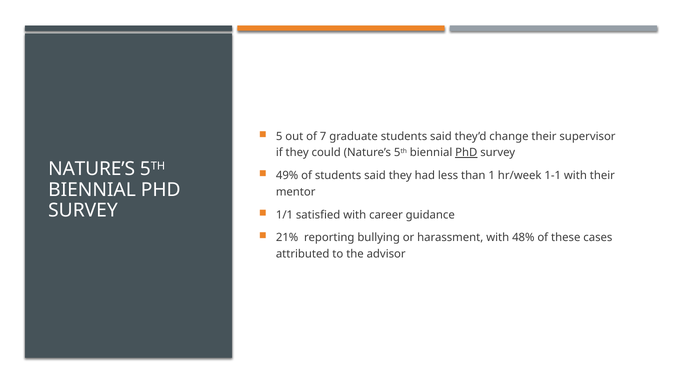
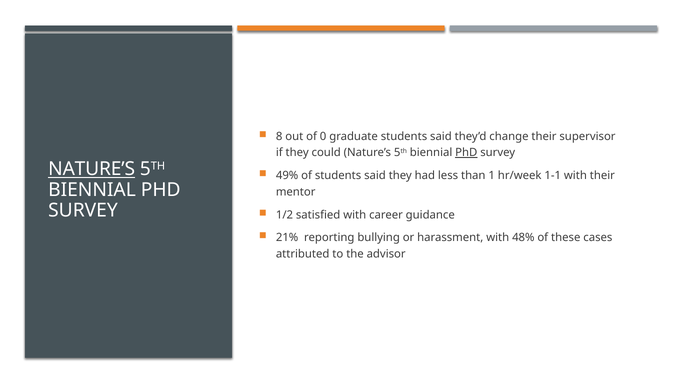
5: 5 -> 8 (279, 136)
7: 7 -> 0 (323, 136)
NATURE’S underline: none -> present (92, 169)
1/1: 1/1 -> 1/2 (284, 215)
